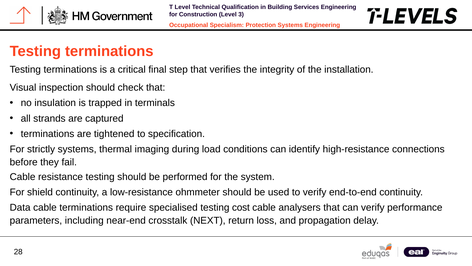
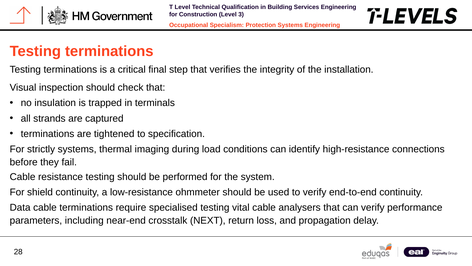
cost: cost -> vital (241, 207)
